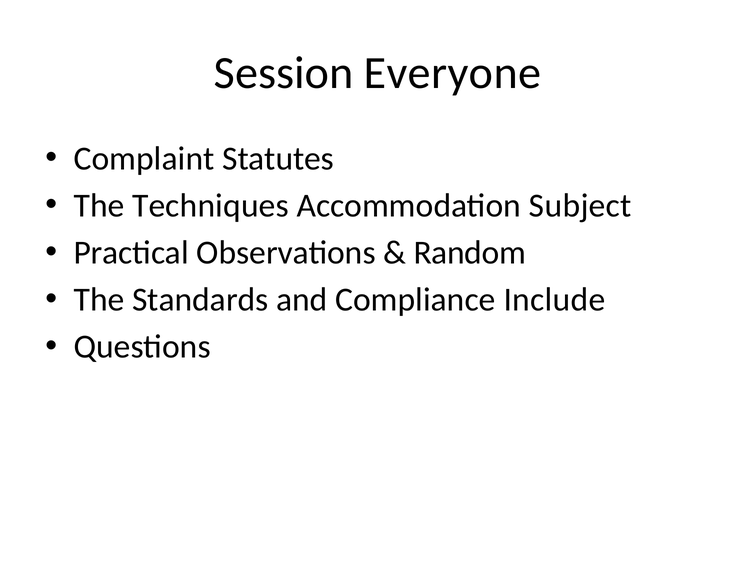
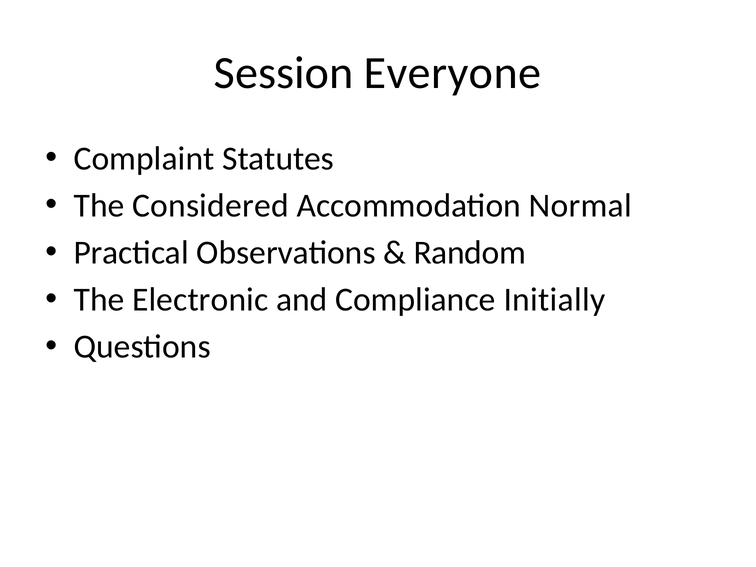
Techniques: Techniques -> Considered (210, 206)
Subject: Subject -> Normal (580, 206)
Standards: Standards -> Electronic (200, 300)
Include: Include -> Initially (555, 300)
